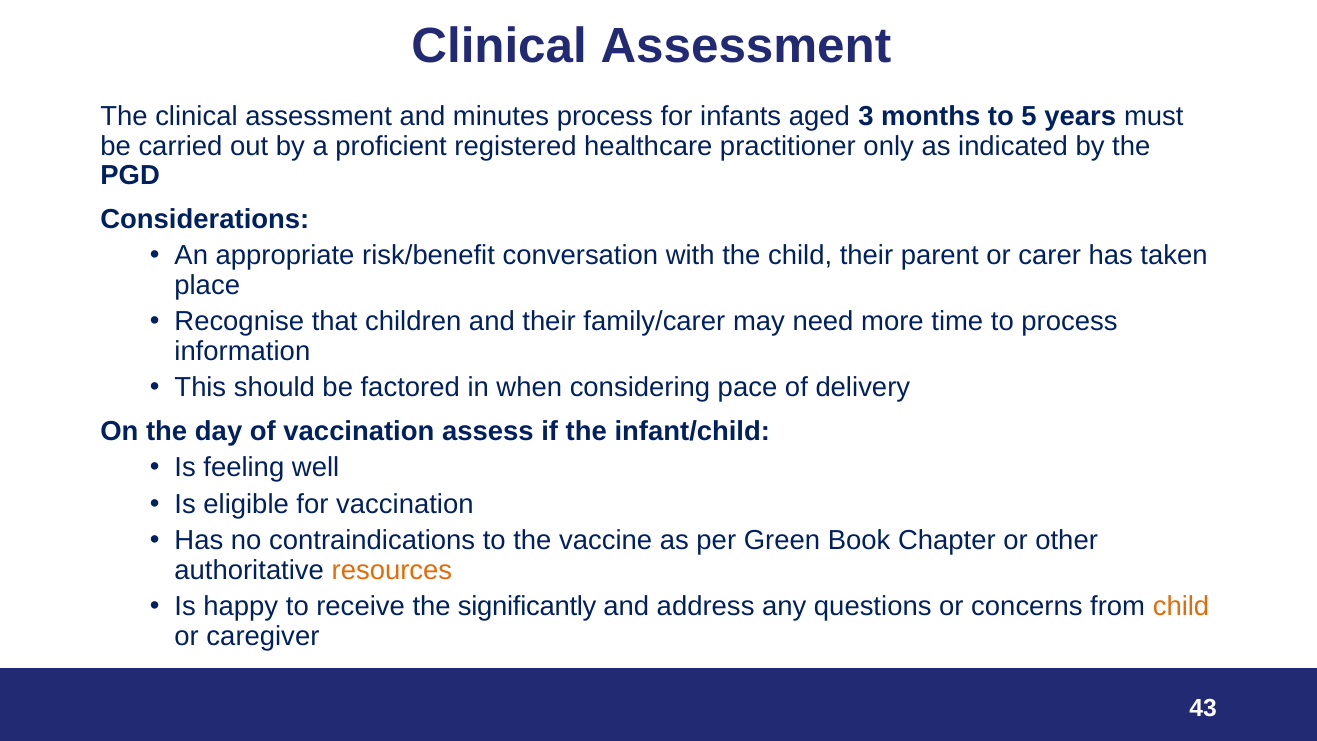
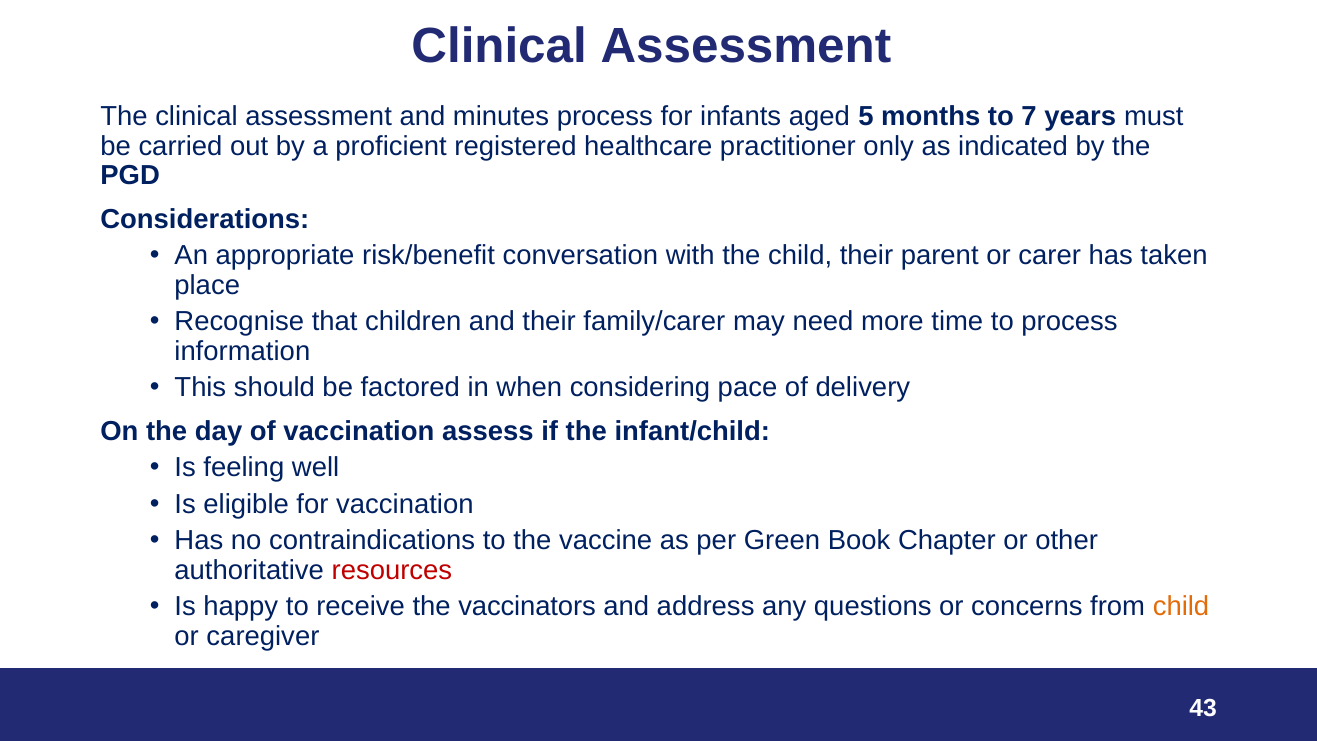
3: 3 -> 5 (866, 116)
5: 5 -> 7 (1029, 116)
resources colour: orange -> red (392, 570)
significantly: significantly -> vaccinators (527, 607)
